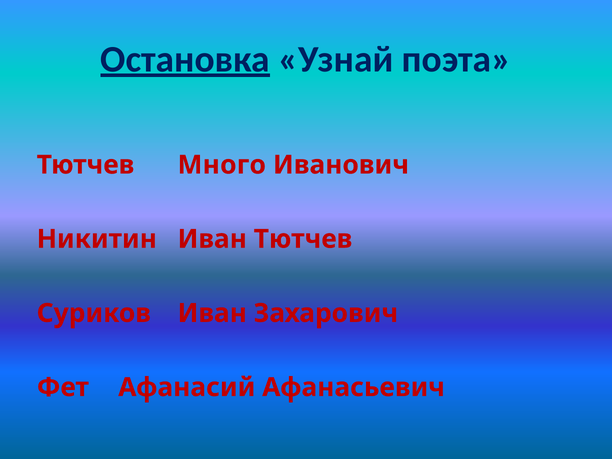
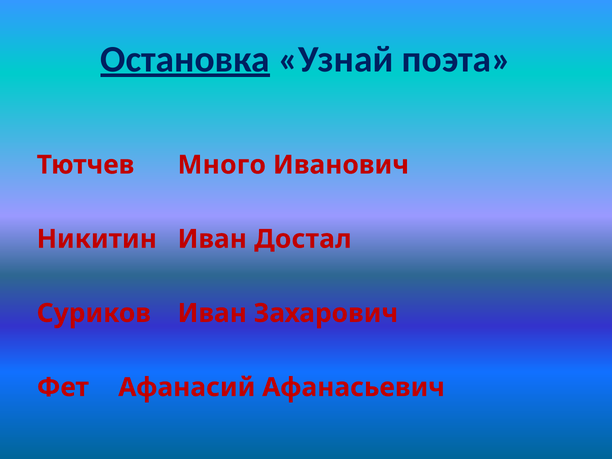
Иван Тютчев: Тютчев -> Достал (303, 239)
